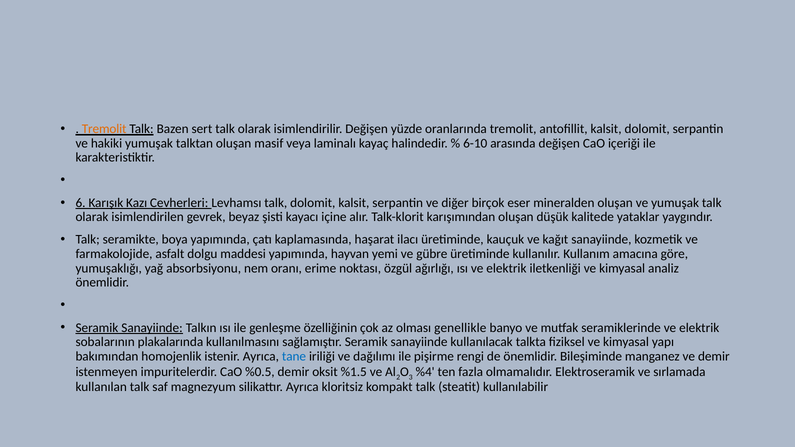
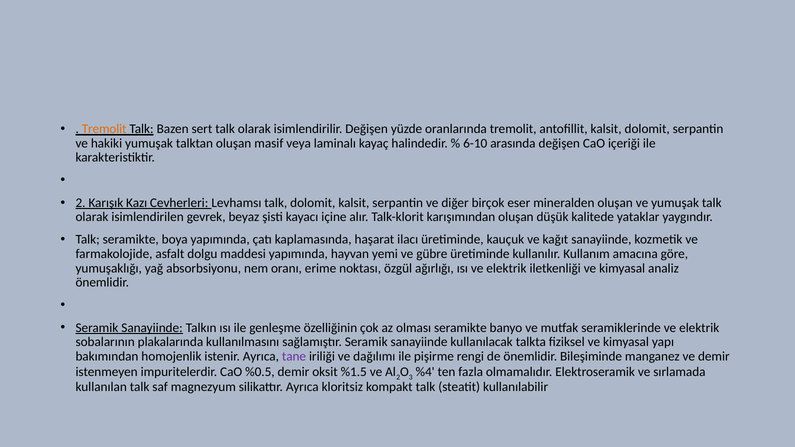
6: 6 -> 2 (81, 203)
olması genellikle: genellikle -> seramikte (460, 328)
tane colour: blue -> purple (294, 356)
